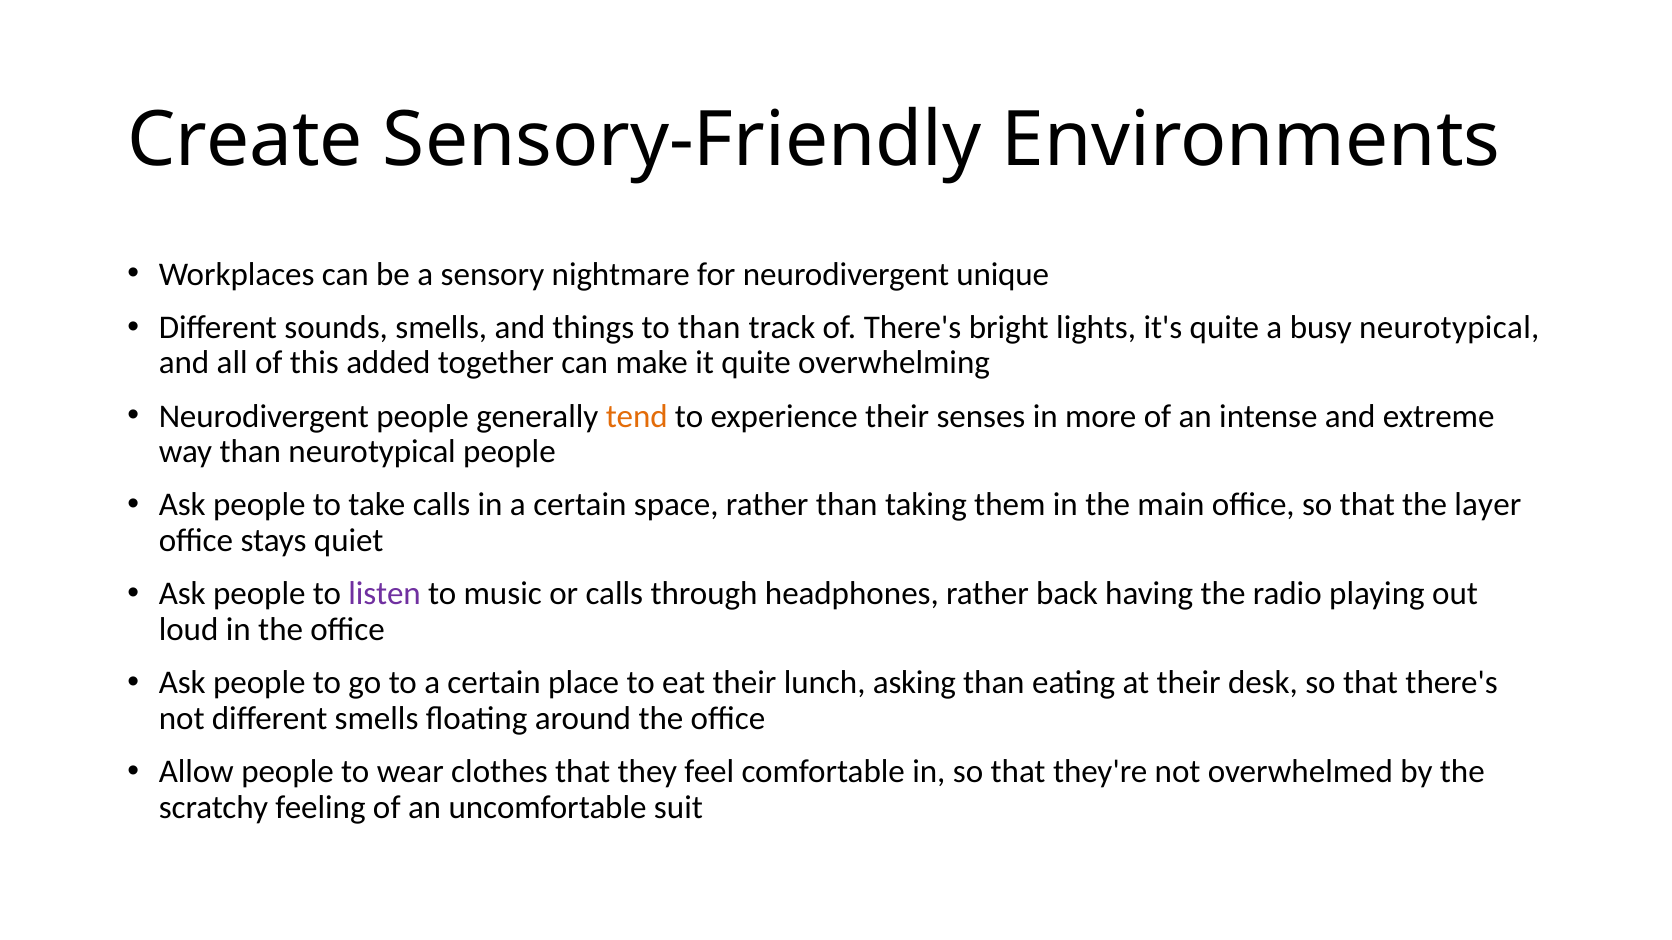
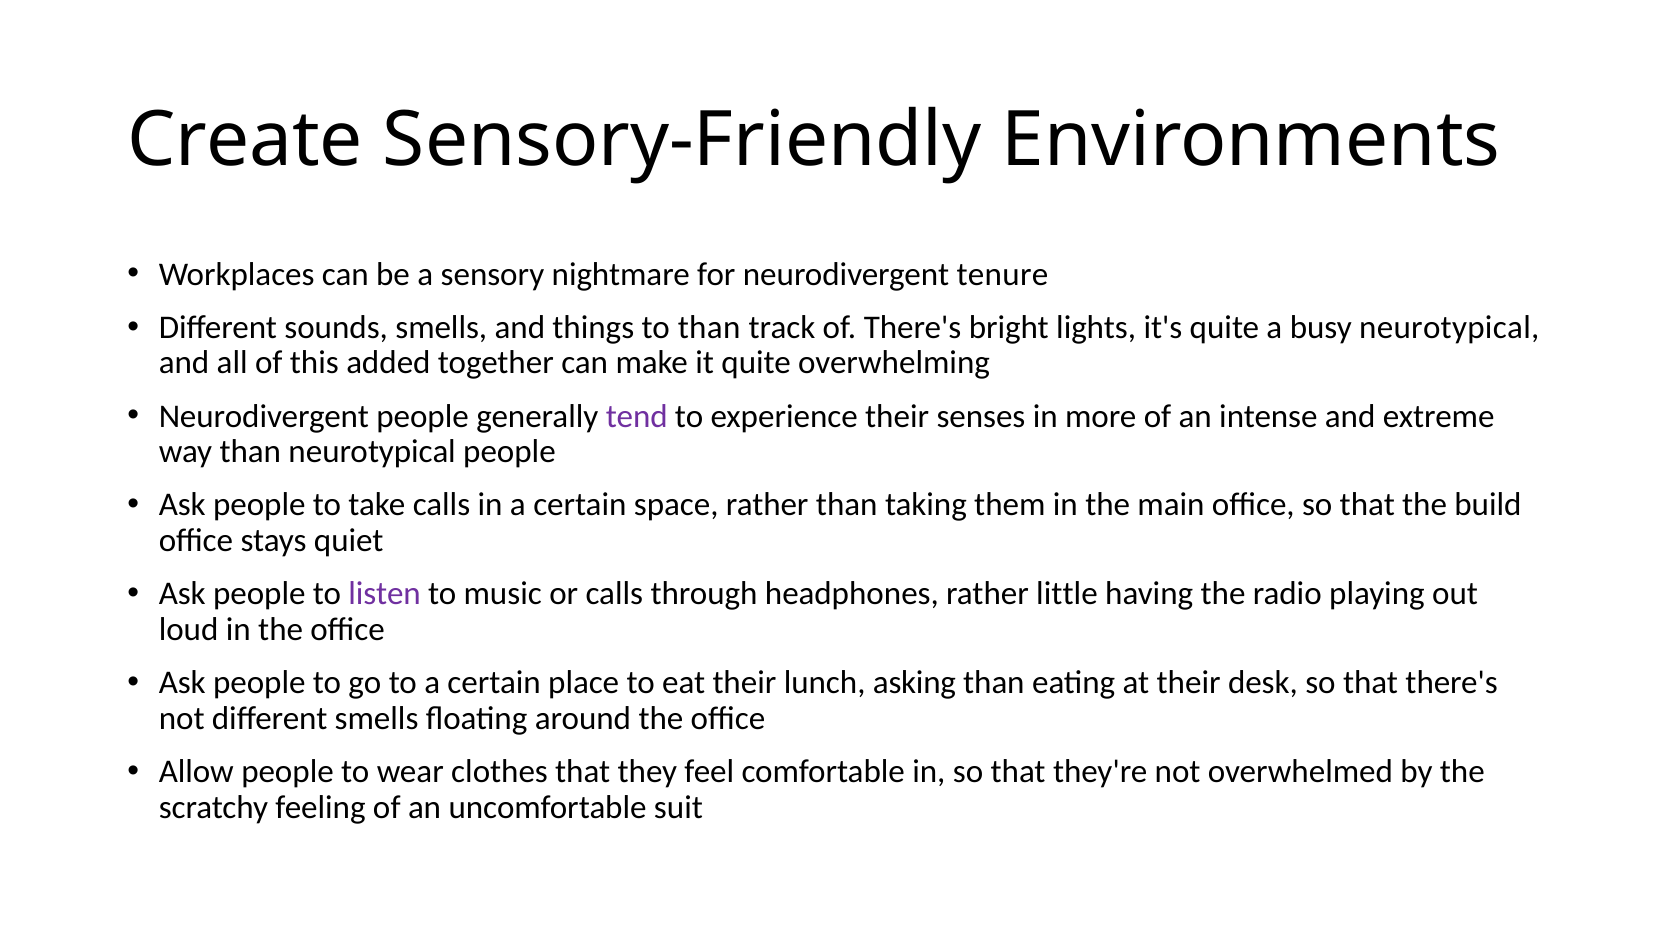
unique: unique -> tenure (1003, 274)
tend colour: orange -> purple (637, 416)
layer: layer -> build (1488, 505)
back: back -> little (1067, 594)
